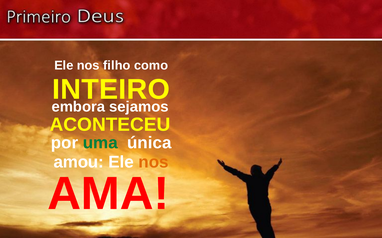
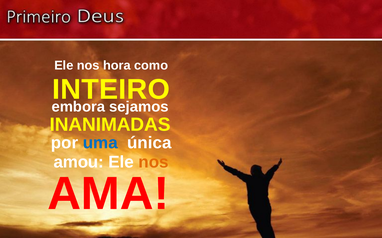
filho: filho -> hora (117, 66)
ACONTECEU: ACONTECEU -> INANIMADAS (110, 125)
uma colour: green -> blue (100, 143)
